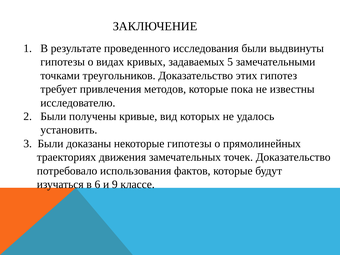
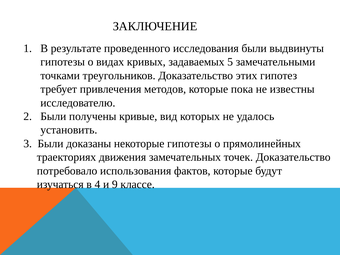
6: 6 -> 4 (97, 184)
